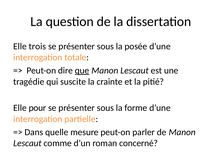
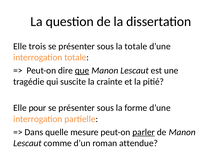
la posée: posée -> totale (136, 46)
parler underline: none -> present (144, 132)
concerné: concerné -> attendue (139, 143)
